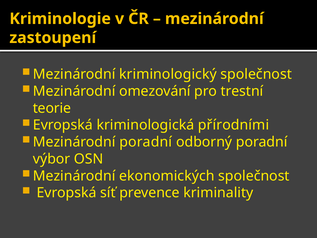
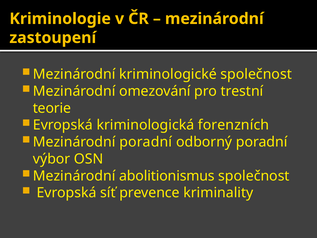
kriminologický: kriminologický -> kriminologické (168, 74)
přírodními: přírodními -> forenzních (234, 125)
ekonomických: ekonomických -> abolitionismus (167, 176)
